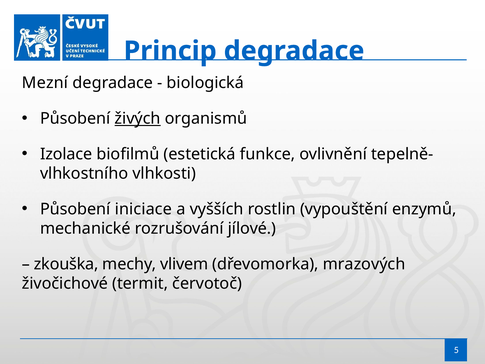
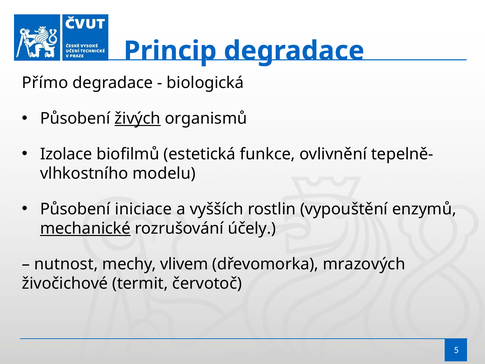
Mezní: Mezní -> Přímo (45, 83)
vlhkosti: vlhkosti -> modelu (164, 173)
mechanické underline: none -> present (85, 228)
jílové: jílové -> účely (252, 228)
zkouška: zkouška -> nutnost (66, 264)
